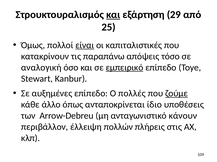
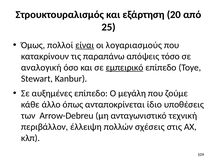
και underline: present -> none (113, 15)
29: 29 -> 20 (174, 15)
καπιταλιστικές: καπιταλιστικές -> λογαριασμούς (134, 45)
πολλές: πολλές -> μεγάλη (132, 94)
ζούμε underline: present -> none (176, 94)
κάνουν: κάνουν -> τεχνική (183, 116)
πλήρεις: πλήρεις -> σχέσεις (150, 127)
